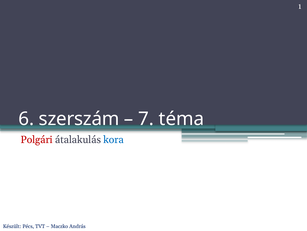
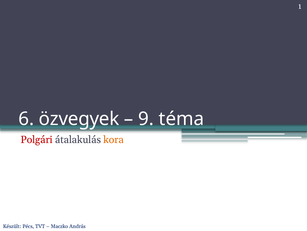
szerszám: szerszám -> özvegyek (79, 119)
7: 7 -> 9 (146, 119)
kora colour: blue -> orange (114, 139)
